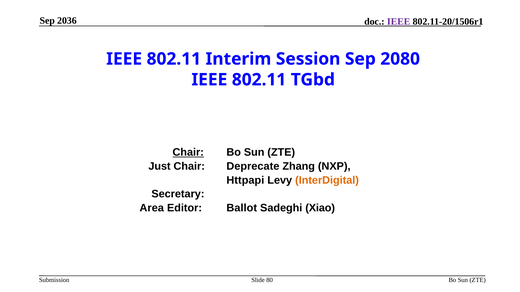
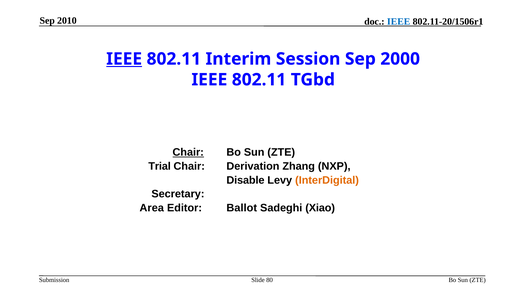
2036: 2036 -> 2010 (67, 21)
IEEE colour: purple -> blue (399, 22)
IEEE underline: none -> present (124, 59)
2080: 2080 -> 2000 (400, 59)
Just: Just -> Trial (160, 167)
Deprecate: Deprecate -> Derivation (253, 167)
Httpapi: Httpapi -> Disable (245, 180)
